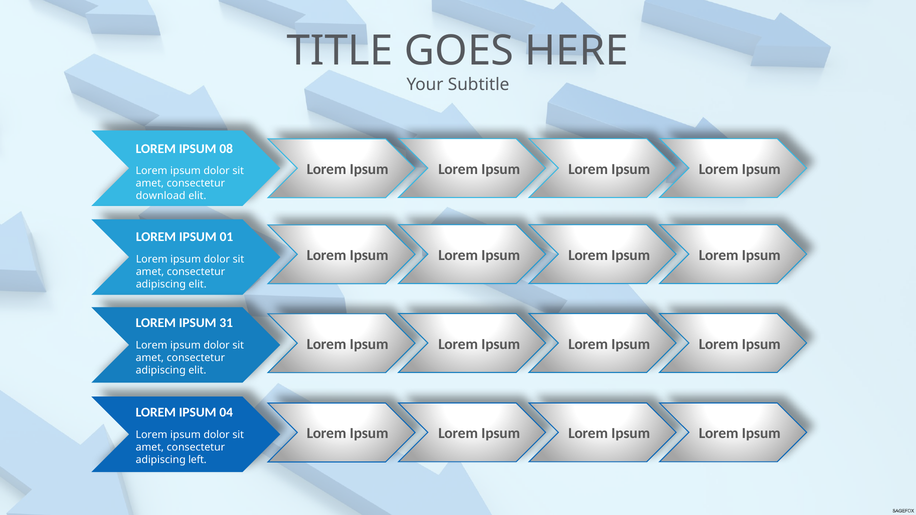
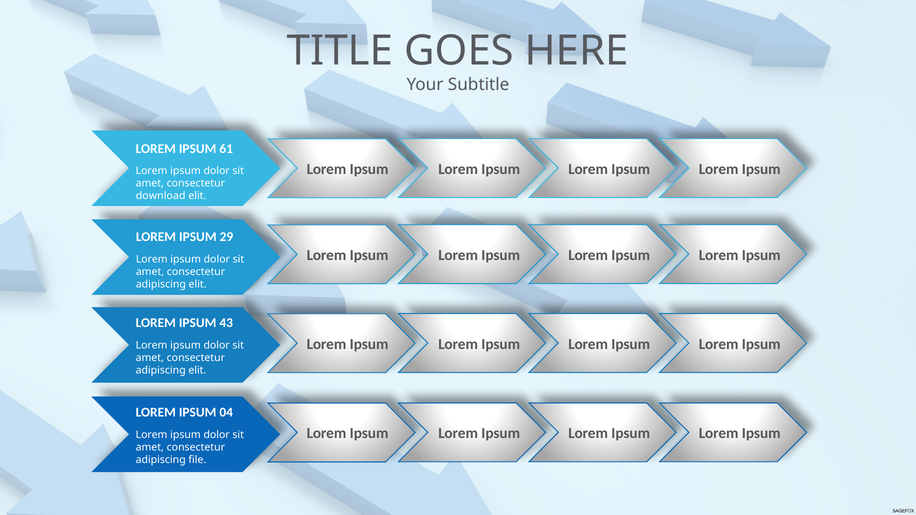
08: 08 -> 61 (226, 149)
01: 01 -> 29 (226, 237)
31: 31 -> 43 (226, 323)
left: left -> file (197, 460)
